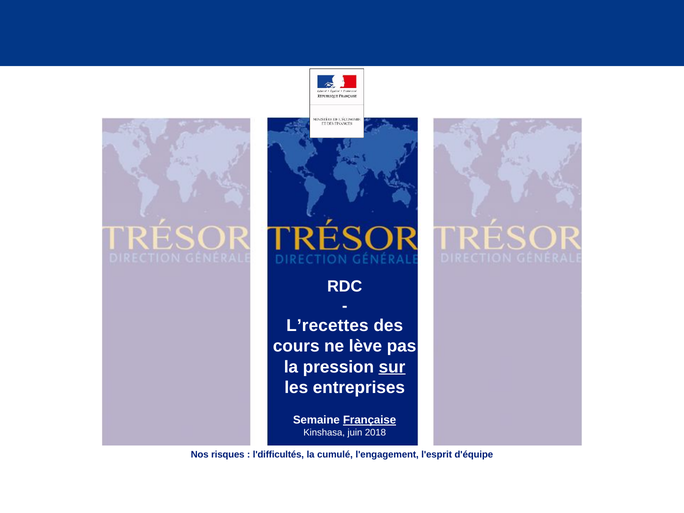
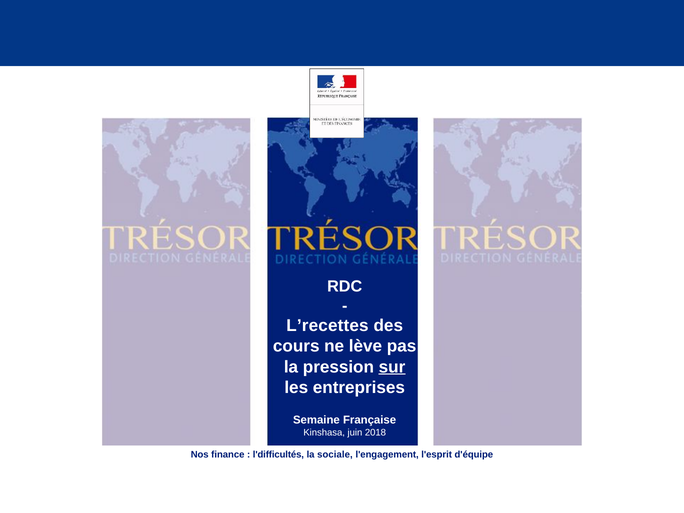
Française underline: present -> none (370, 420)
risques: risques -> finance (228, 455)
cumulé: cumulé -> sociale (335, 455)
